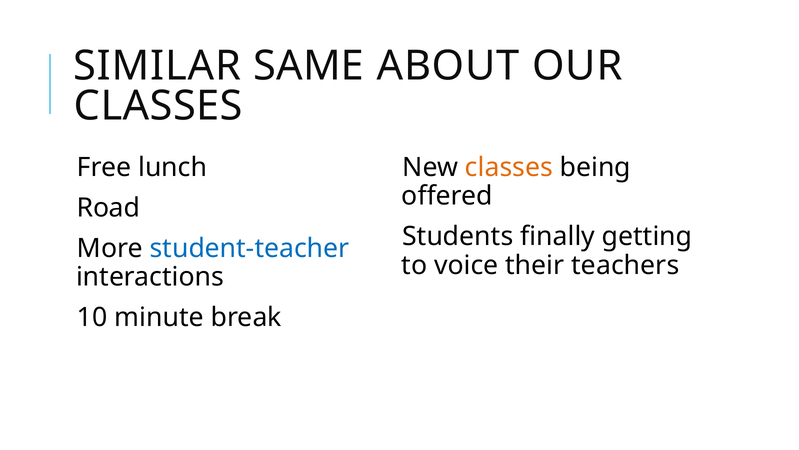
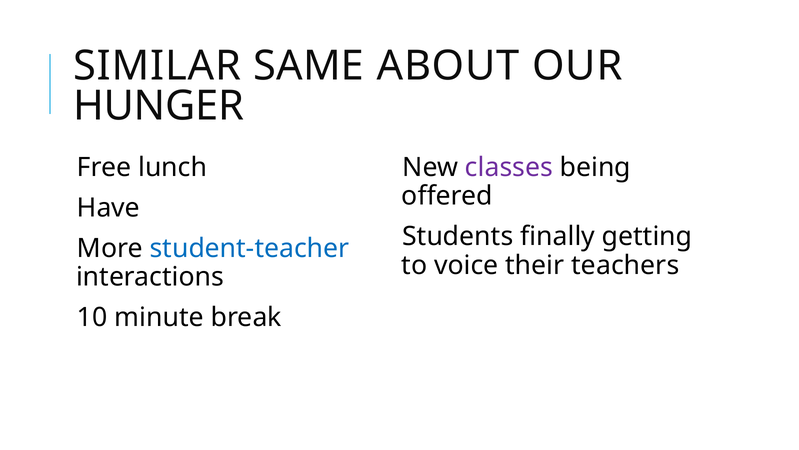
CLASSES: CLASSES -> HUNGER (159, 106)
classes colour: orange -> purple (509, 167)
Road: Road -> Have (108, 207)
